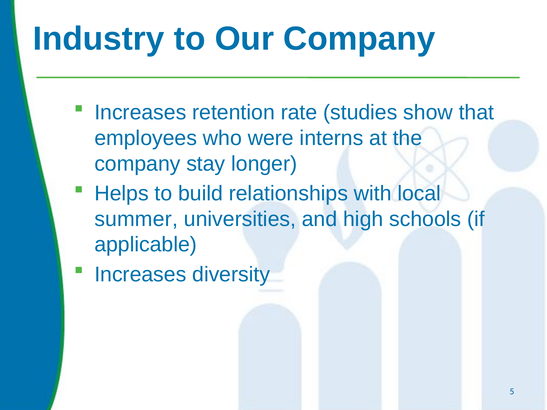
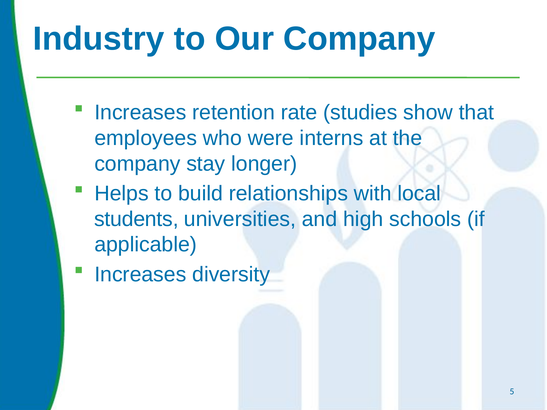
summer: summer -> students (136, 219)
